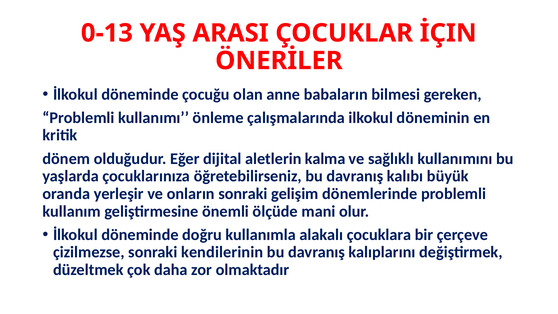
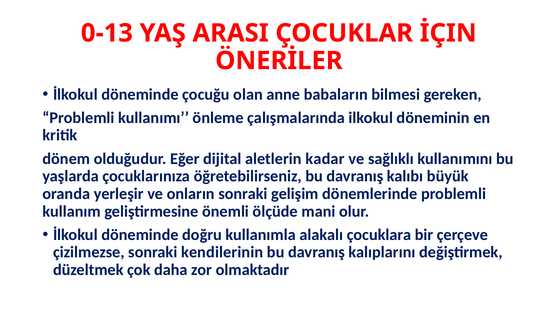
kalma: kalma -> kadar (325, 159)
